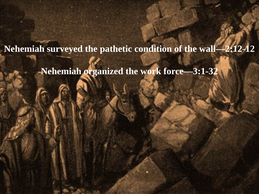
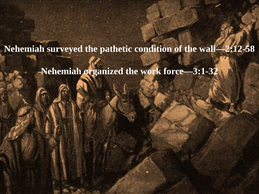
wall—2:12-12: wall—2:12-12 -> wall—2:12-58 (227, 49)
